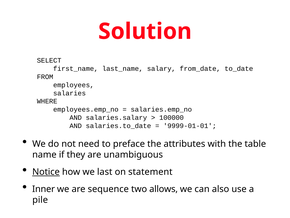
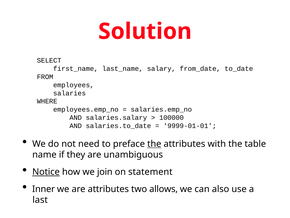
the underline: none -> present (154, 144)
last: last -> join (105, 172)
are sequence: sequence -> attributes (108, 189)
pile: pile -> last (40, 200)
